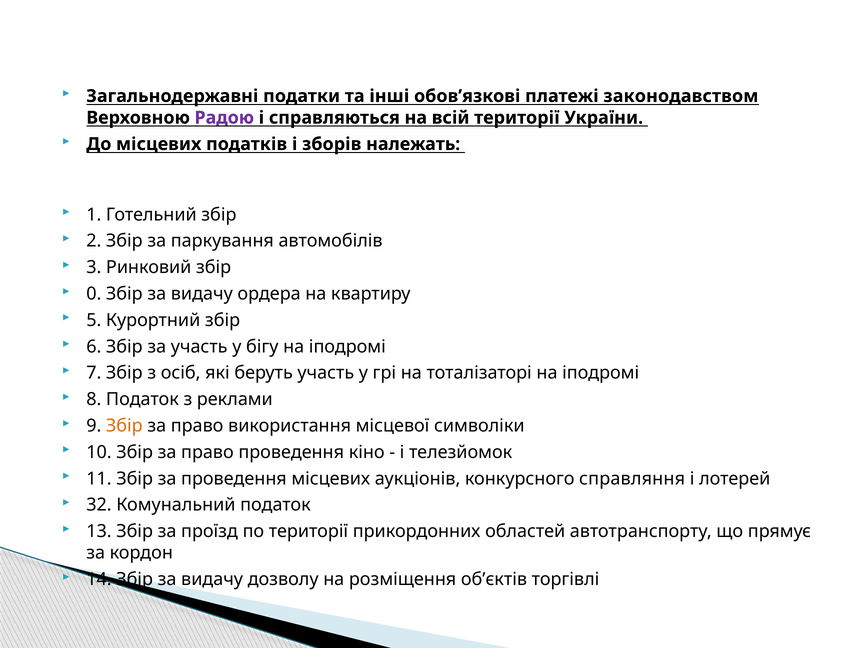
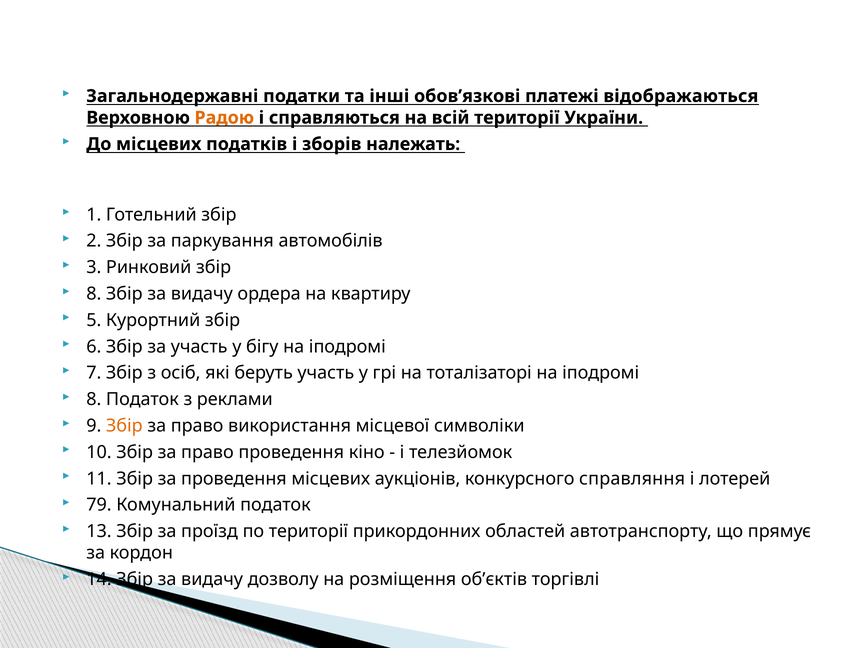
законодавством: законодавством -> відображаються (681, 96)
Радою colour: purple -> orange (224, 118)
0: 0 -> 8 (94, 294)
32: 32 -> 79 (99, 505)
